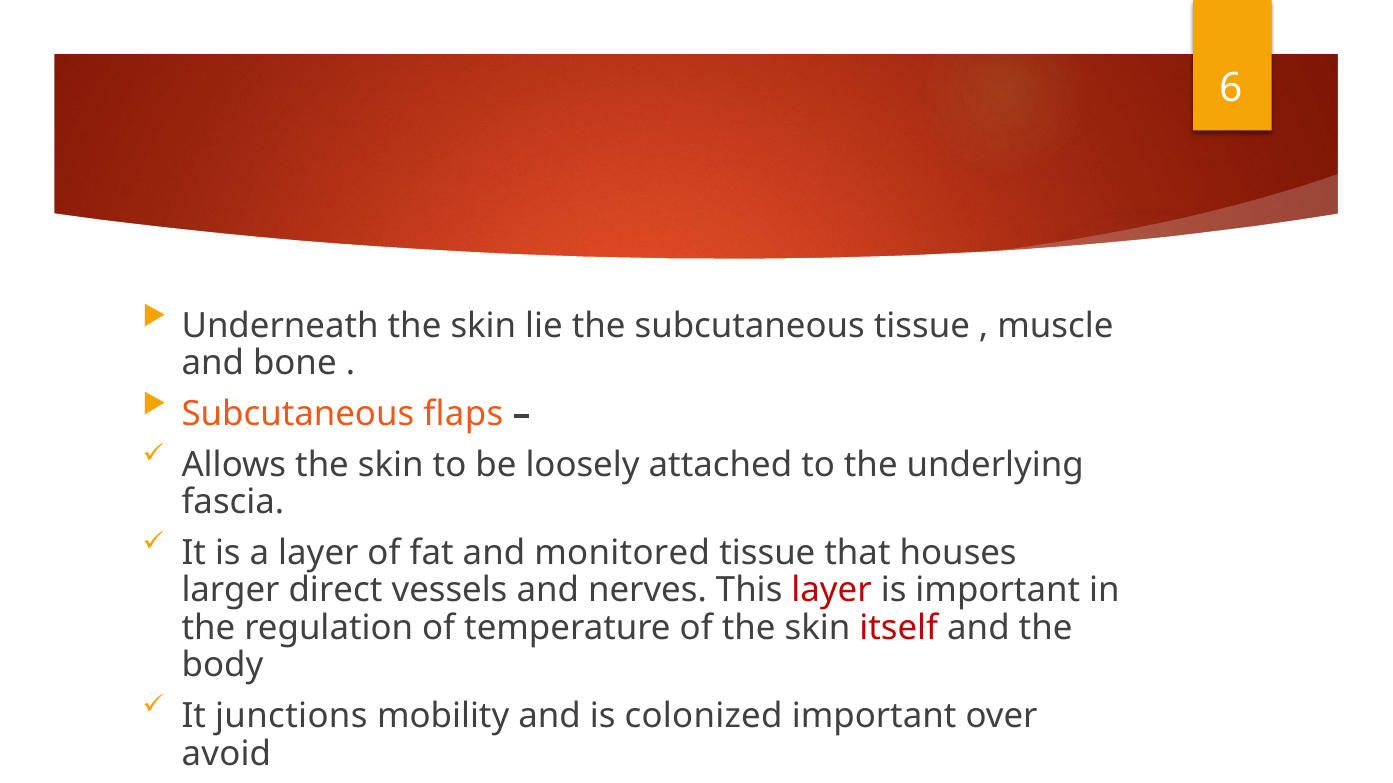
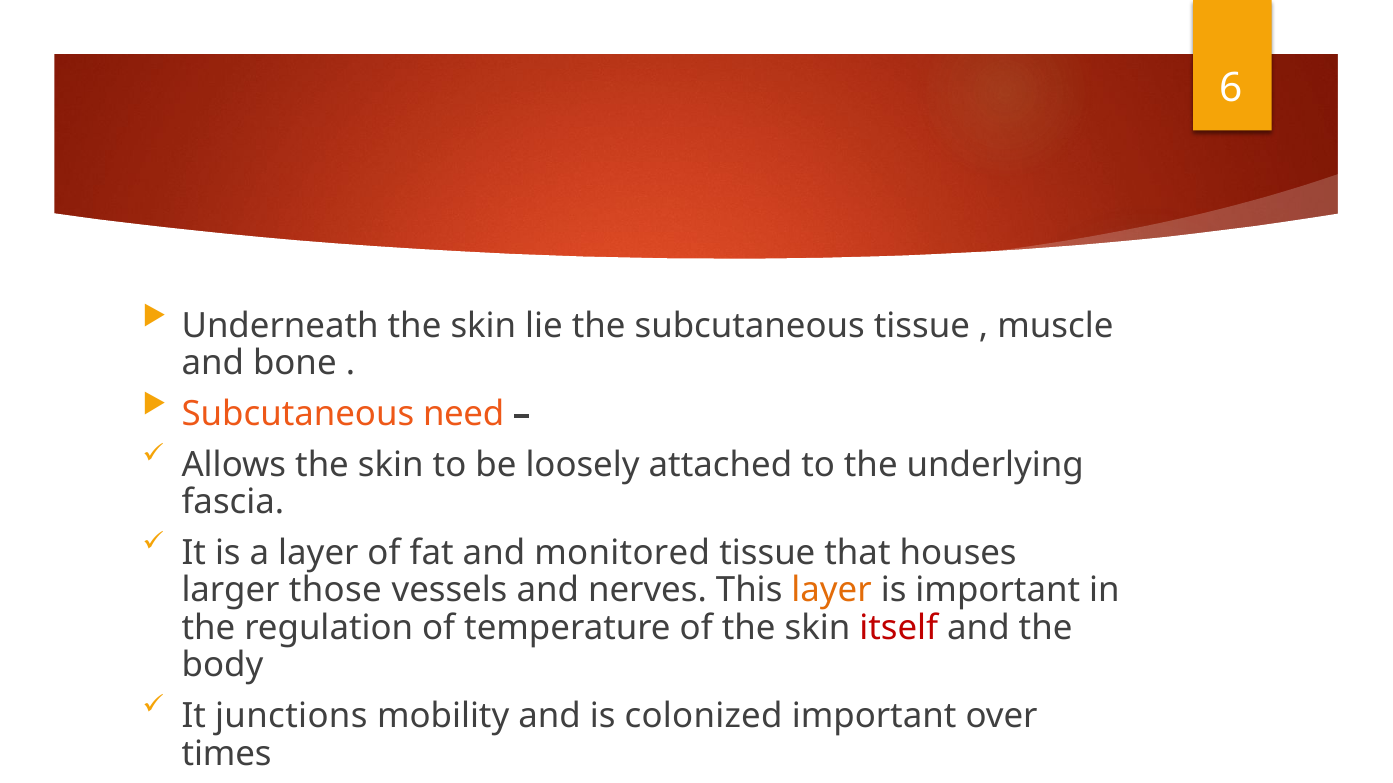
flaps: flaps -> need (464, 414)
direct: direct -> those (335, 591)
layer colour: red -> orange (832, 591)
avoid: avoid -> times (227, 754)
